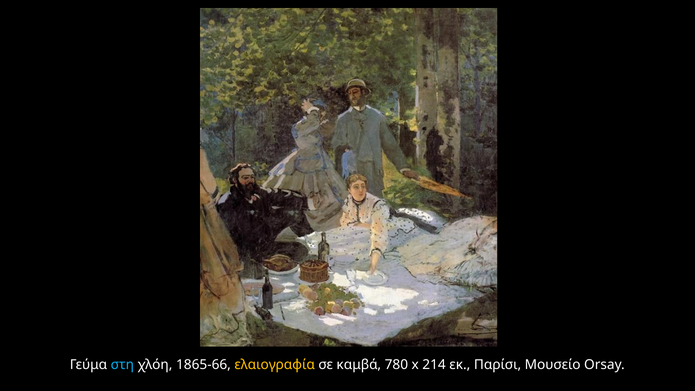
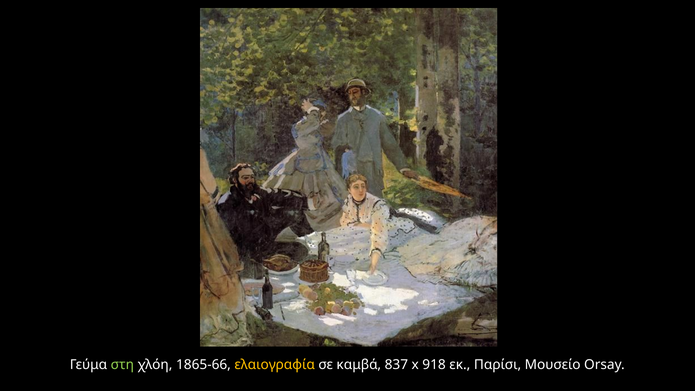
στη colour: light blue -> light green (122, 364)
780: 780 -> 837 (396, 364)
214: 214 -> 918 (434, 364)
